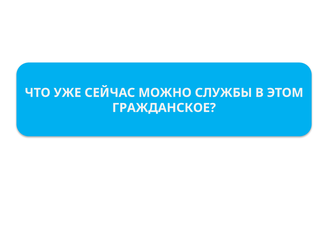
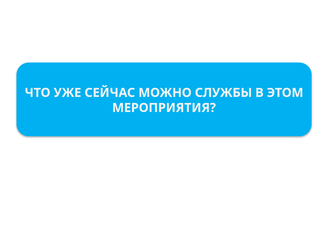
ГРАЖДАНСКОЕ: ГРАЖДАНСКОЕ -> МЕРОПРИЯТИЯ (164, 108)
